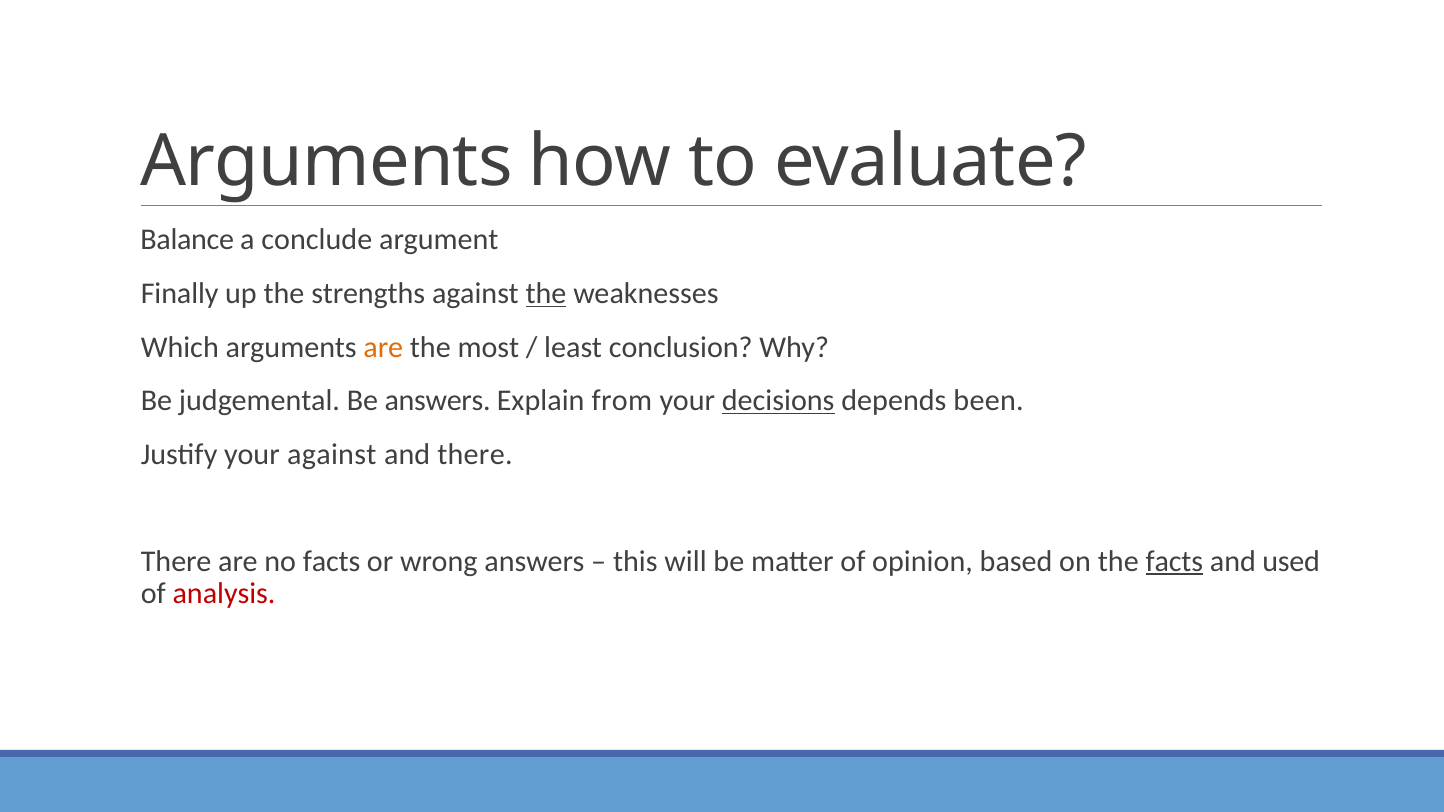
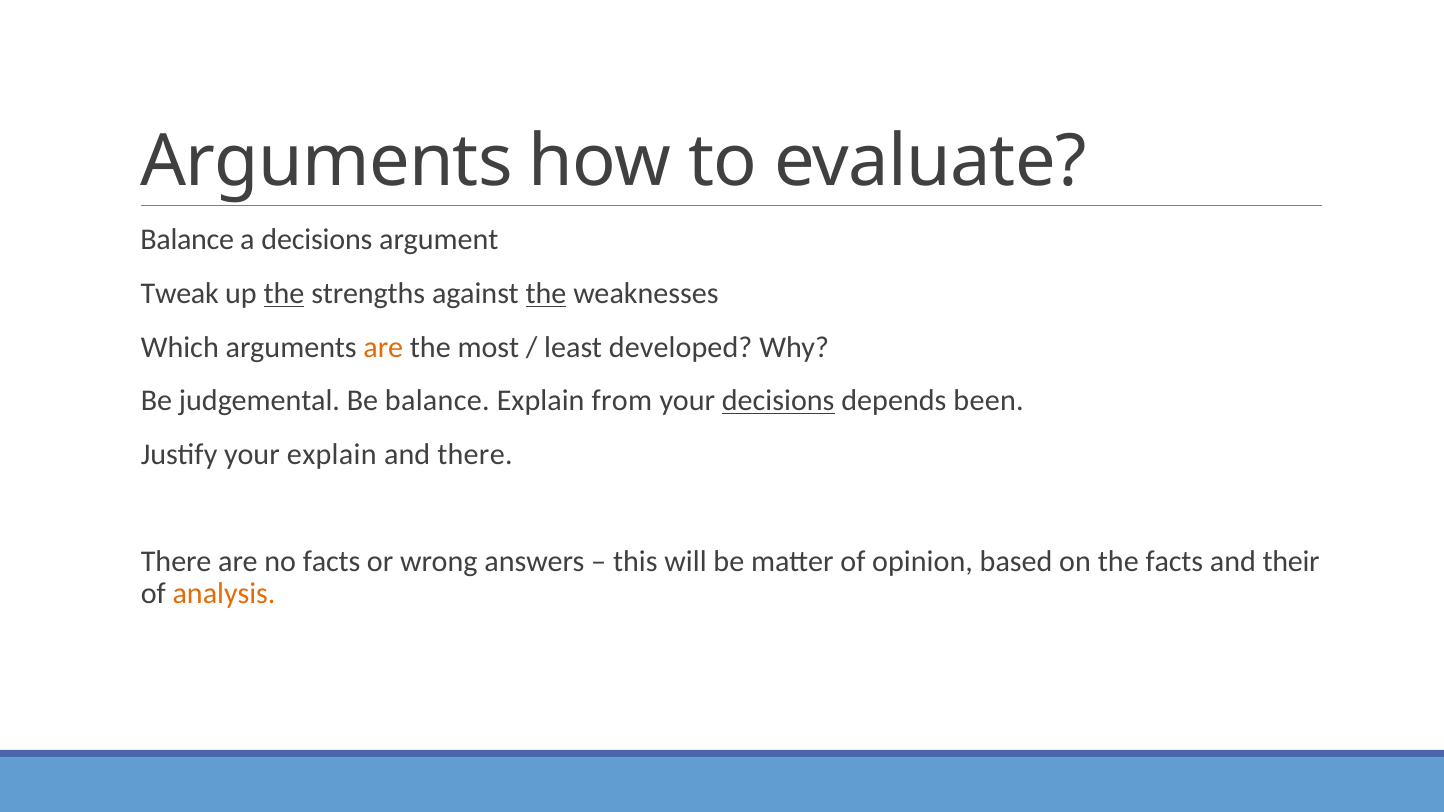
a conclude: conclude -> decisions (317, 240)
Finally: Finally -> Tweak (180, 294)
the underline: none -> present (284, 294)
conclusion: conclusion -> developed (681, 347)
Be answers: answers -> balance (437, 401)
your against: against -> explain (332, 454)
facts underline: present -> none (1174, 561)
used: used -> their (1291, 561)
analysis colour: red -> orange (224, 594)
